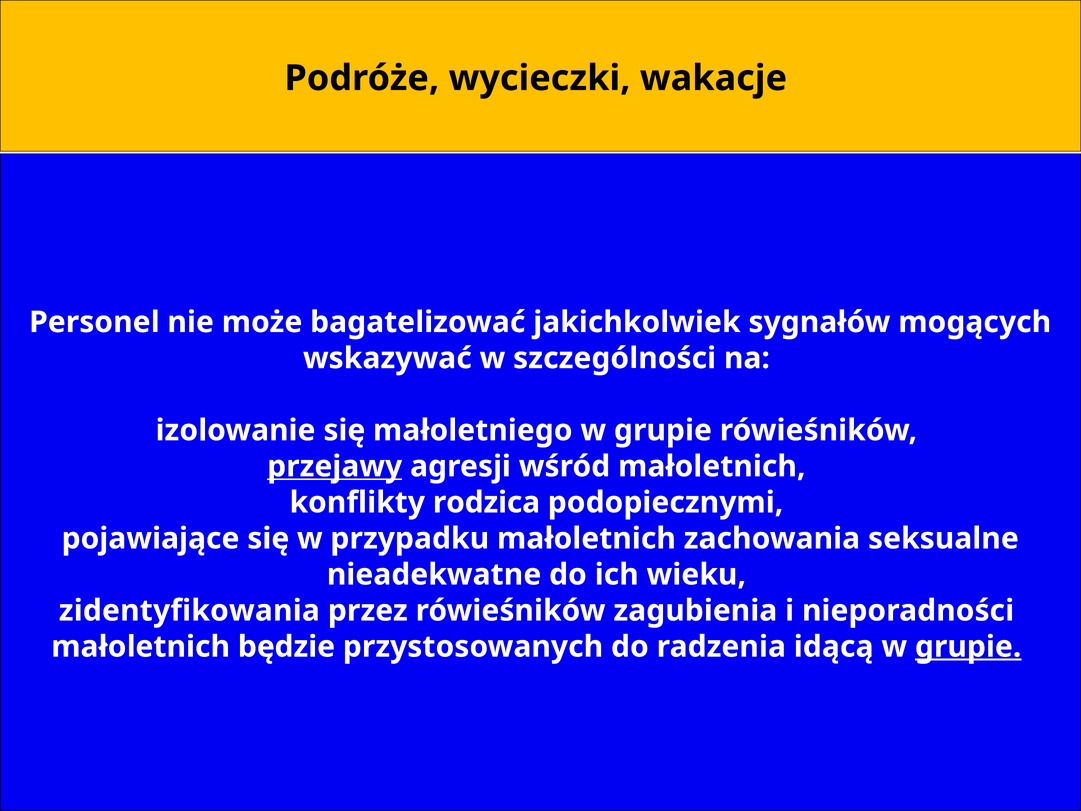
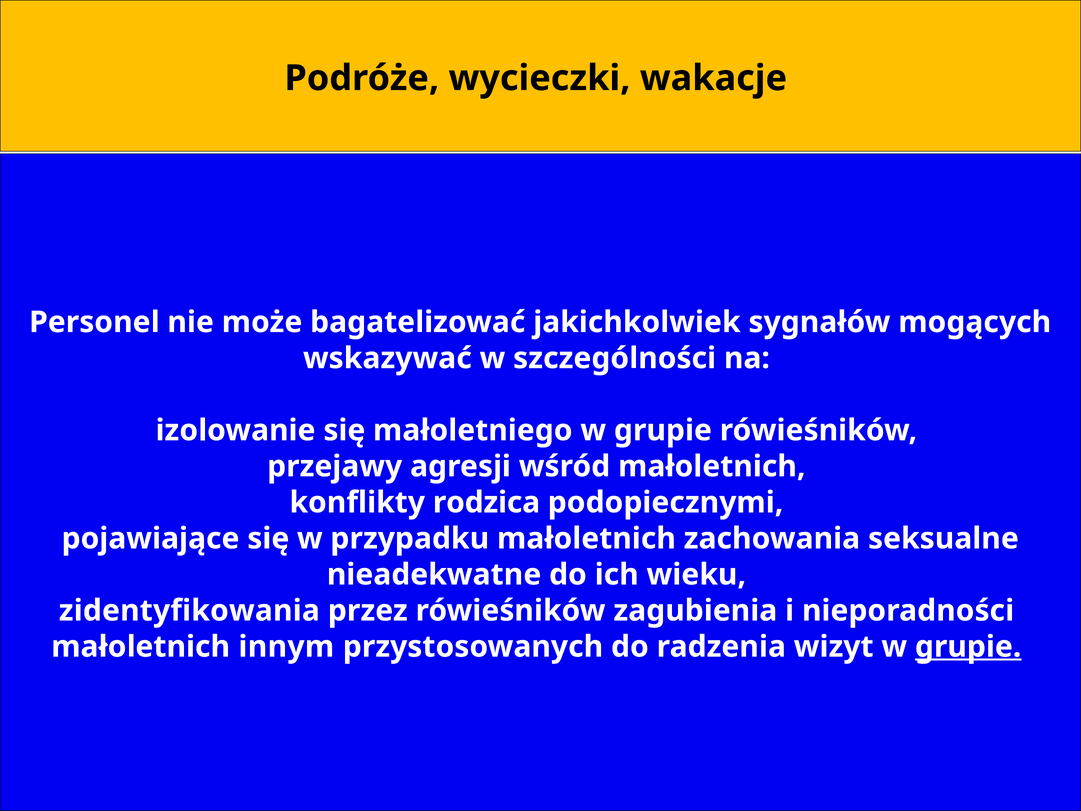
przejawy underline: present -> none (335, 466)
będzie: będzie -> innym (286, 647)
idącą: idącą -> wizyt (834, 647)
